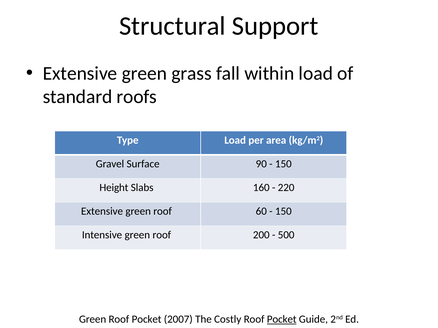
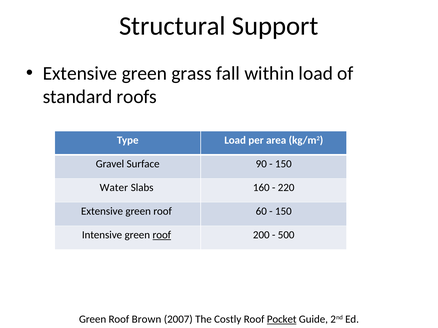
Height: Height -> Water (114, 188)
roof underline: none -> present (162, 235)
Green Roof Pocket: Pocket -> Brown (147, 320)
